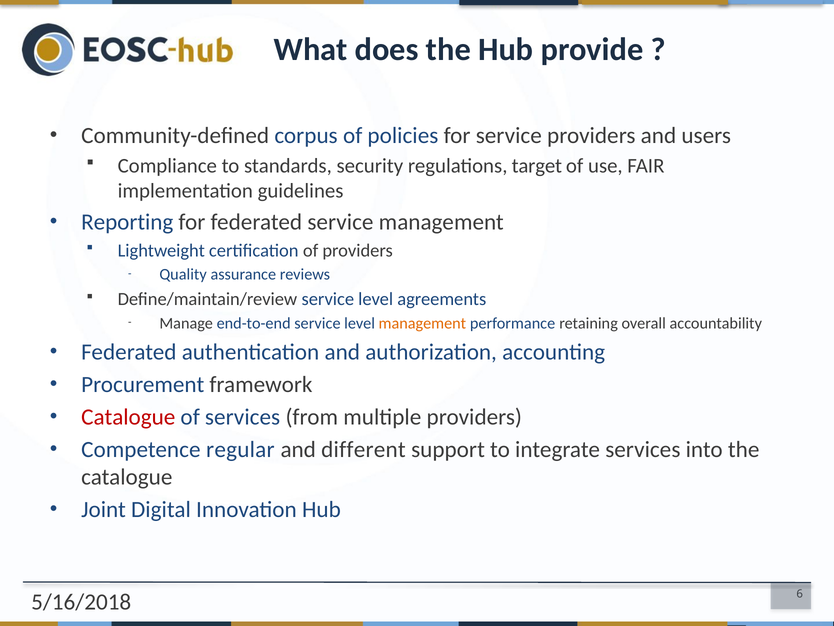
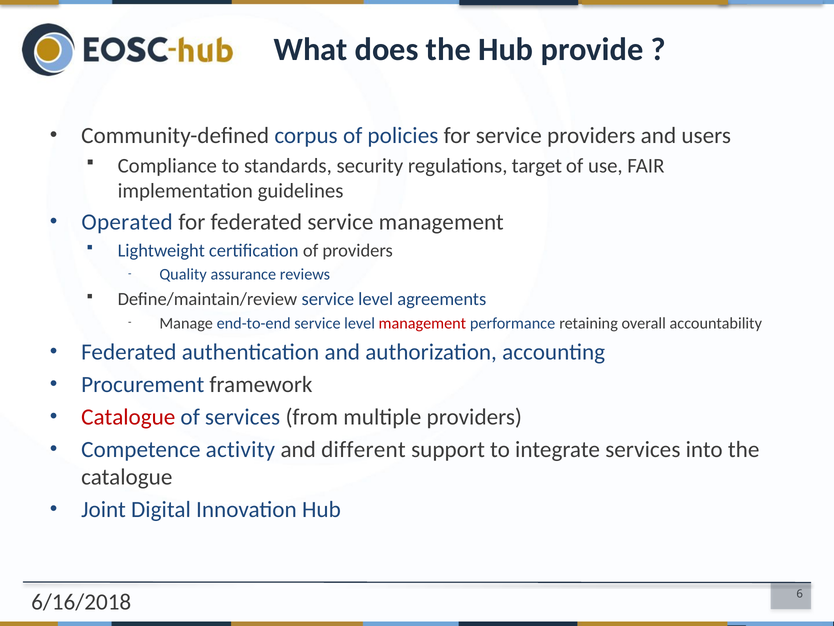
Reporting: Reporting -> Operated (127, 222)
management colour: orange -> red (422, 323)
regular: regular -> activity (240, 449)
5/16/2018: 5/16/2018 -> 6/16/2018 (81, 602)
